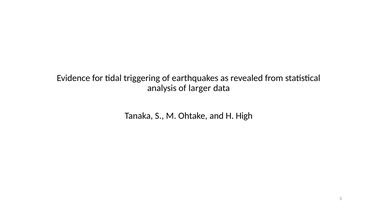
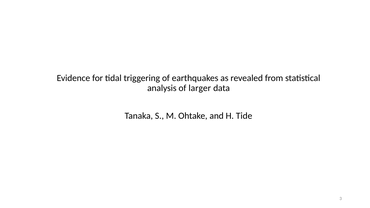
High: High -> Tide (244, 116)
